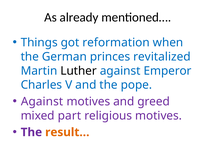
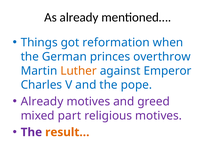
revitalized: revitalized -> overthrow (162, 57)
Luther colour: black -> orange (79, 71)
Against: Against -> Already (42, 102)
